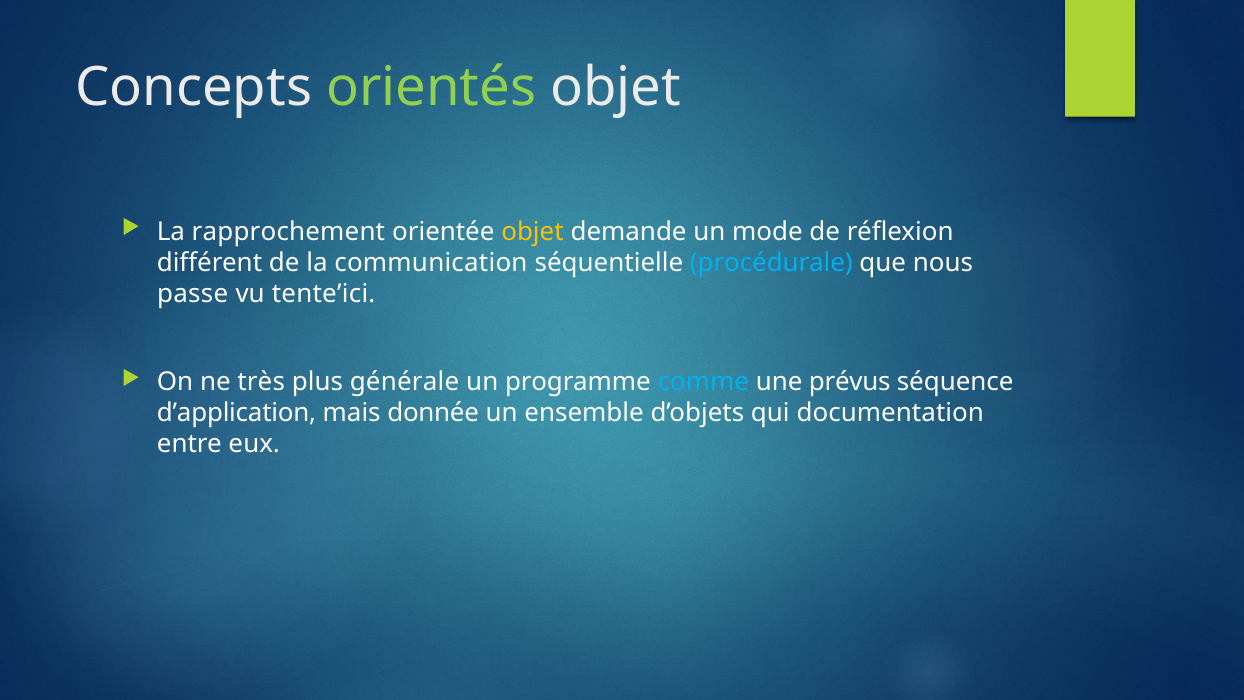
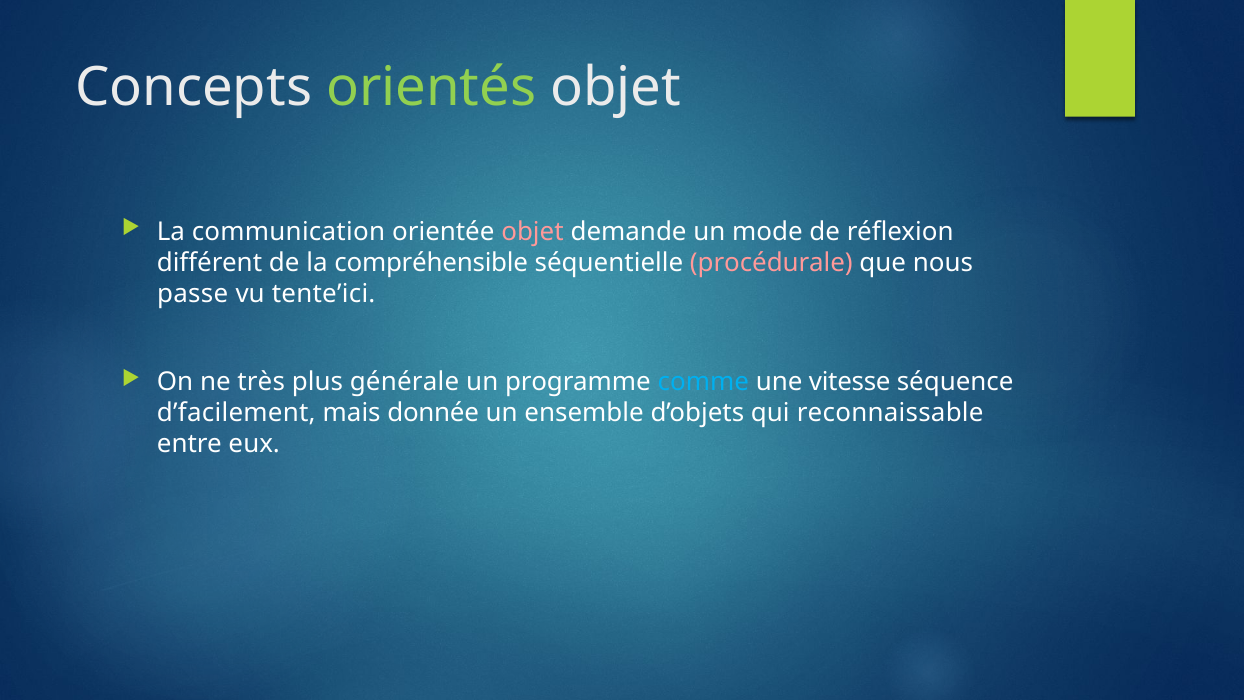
rapprochement: rapprochement -> communication (288, 232)
objet colour: yellow -> pink (532, 232)
communication: communication -> compréhensible (431, 263)
procédurale colour: light blue -> pink (771, 263)
prévus: prévus -> vitesse (850, 382)
d’application: d’application -> d’facilement (236, 413)
documentation: documentation -> reconnaissable (890, 413)
